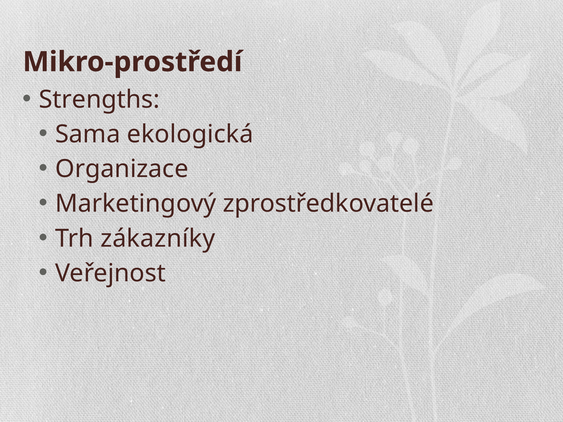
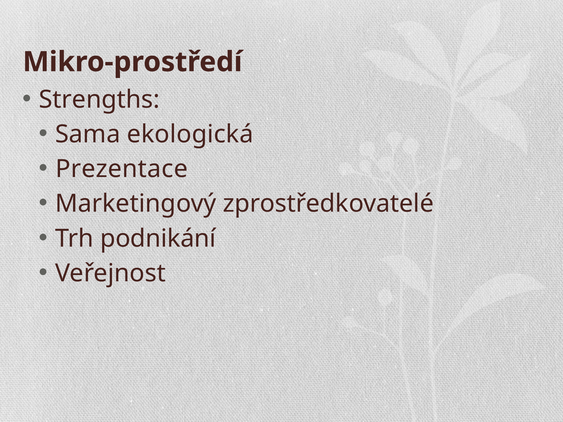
Organizace: Organizace -> Prezentace (122, 169)
zákazníky: zákazníky -> podnikání (158, 239)
